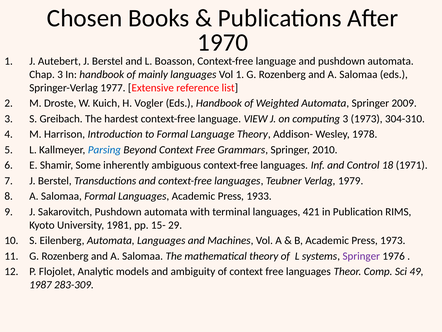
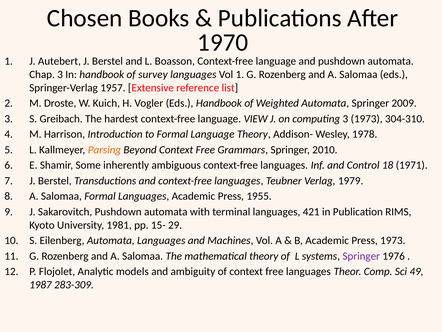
mainly: mainly -> survey (153, 74)
1977: 1977 -> 1957 (113, 88)
Parsing colour: blue -> orange (104, 150)
1933: 1933 -> 1955 (259, 196)
